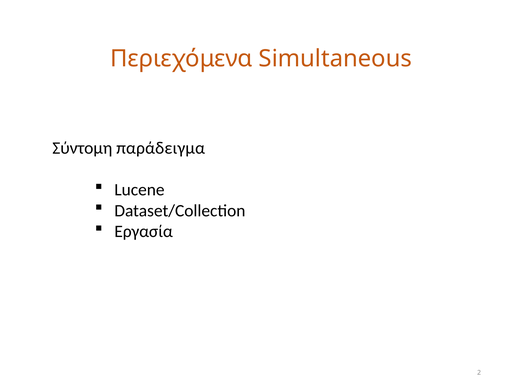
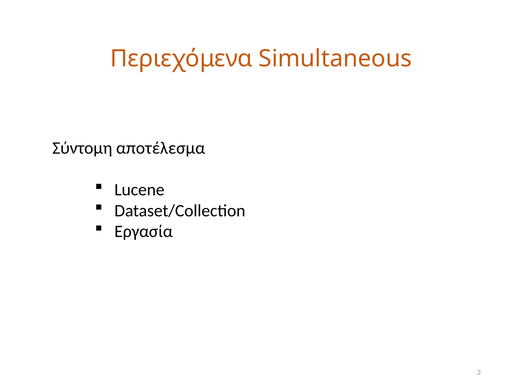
παράδειγμα: παράδειγμα -> αποτέλεσμα (161, 148)
